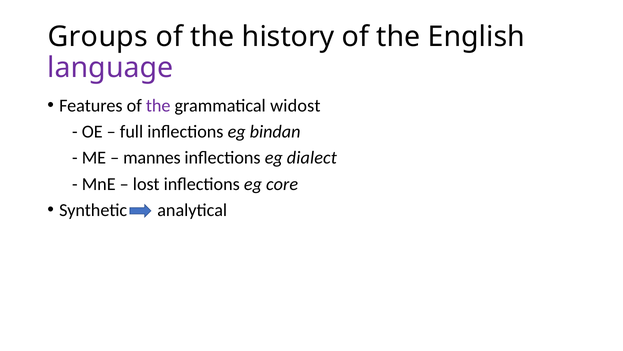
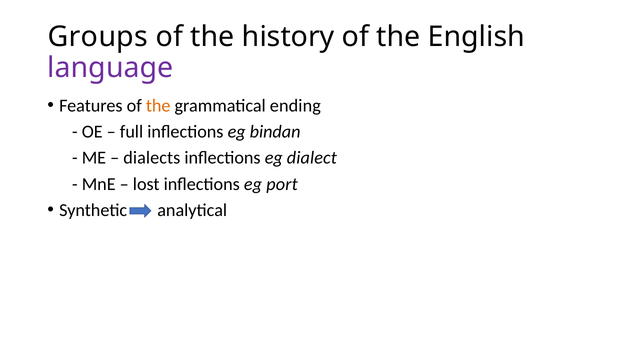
the colour: purple -> orange (158, 105)
widost: widost -> ending (295, 105)
mannes: mannes -> dialects (152, 158)
core: core -> port (282, 184)
